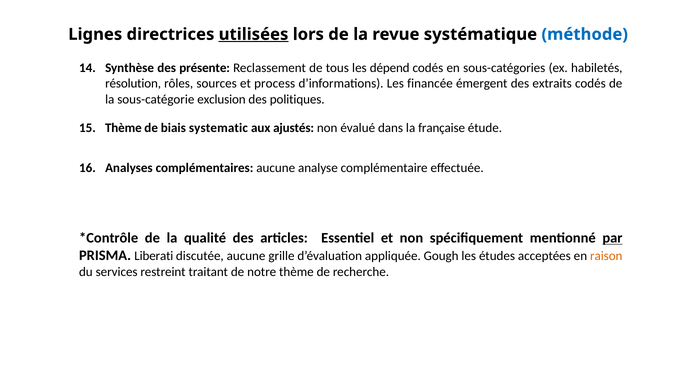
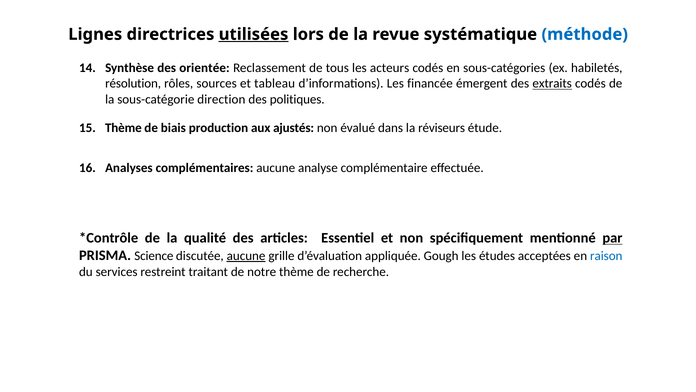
présente: présente -> orientée (204, 68)
dépend: dépend -> acteurs (390, 68)
process: process -> tableau (275, 84)
extraits underline: none -> present (552, 84)
exclusion: exclusion -> direction (221, 99)
systematic: systematic -> production (218, 128)
française: française -> réviseurs (442, 128)
Liberati: Liberati -> Science (154, 256)
aucune underline: none -> present (246, 256)
raison colour: orange -> blue (606, 256)
